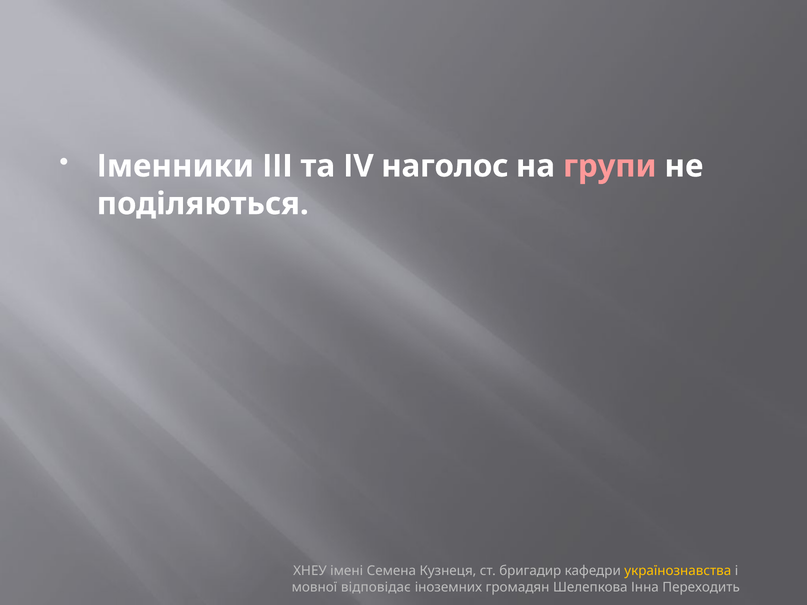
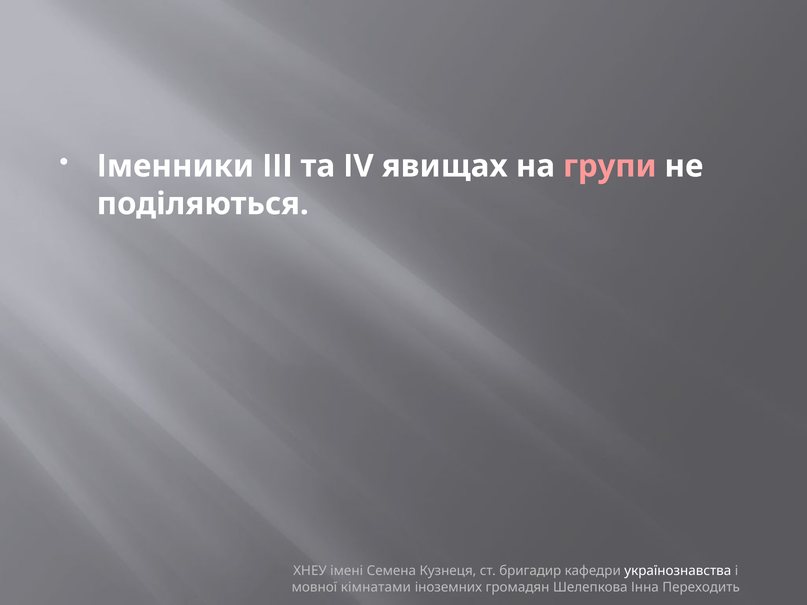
наголос: наголос -> явищах (445, 166)
українознавства colour: yellow -> white (678, 571)
відповідає: відповідає -> кімнатами (376, 587)
